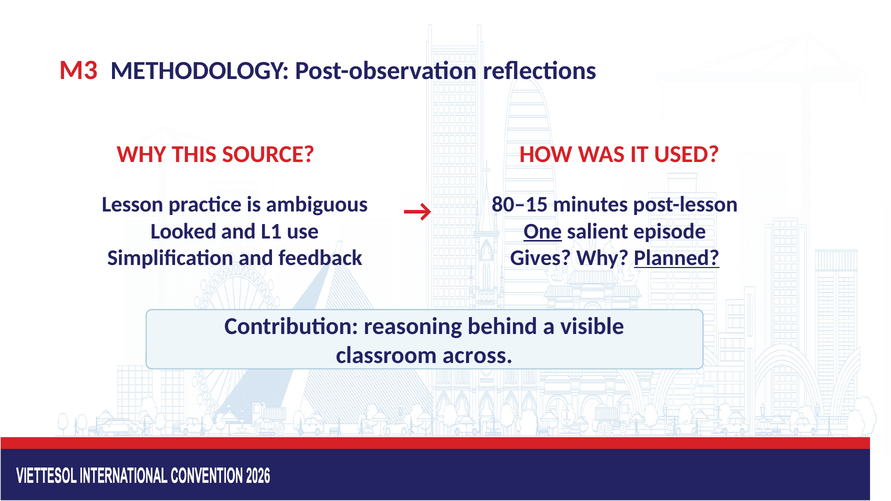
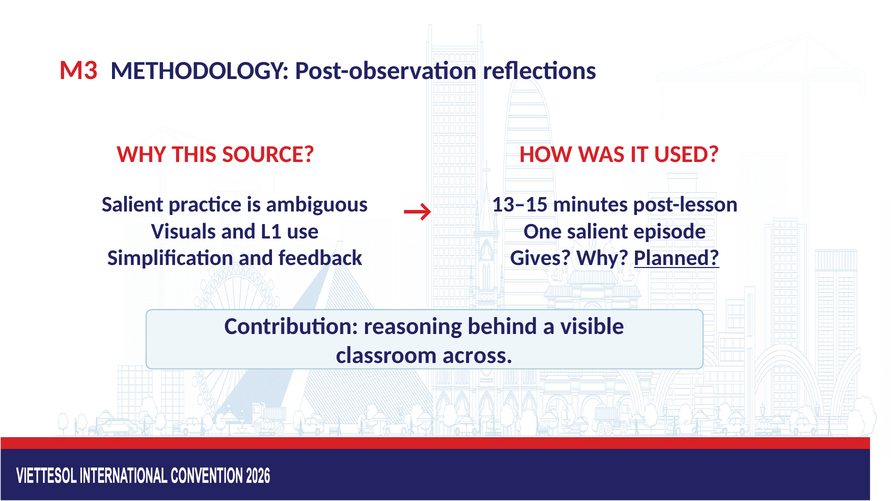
Lesson: Lesson -> Salient (133, 205)
80–15: 80–15 -> 13–15 (520, 205)
Looked: Looked -> Visuals (183, 231)
One underline: present -> none (543, 231)
